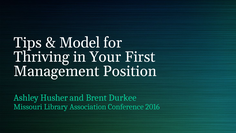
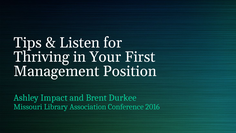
Model: Model -> Listen (80, 43)
Husher: Husher -> Impact (54, 97)
